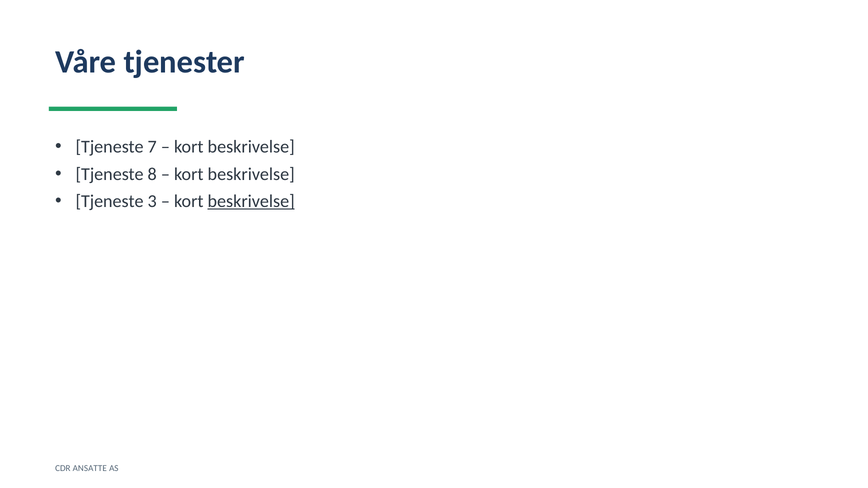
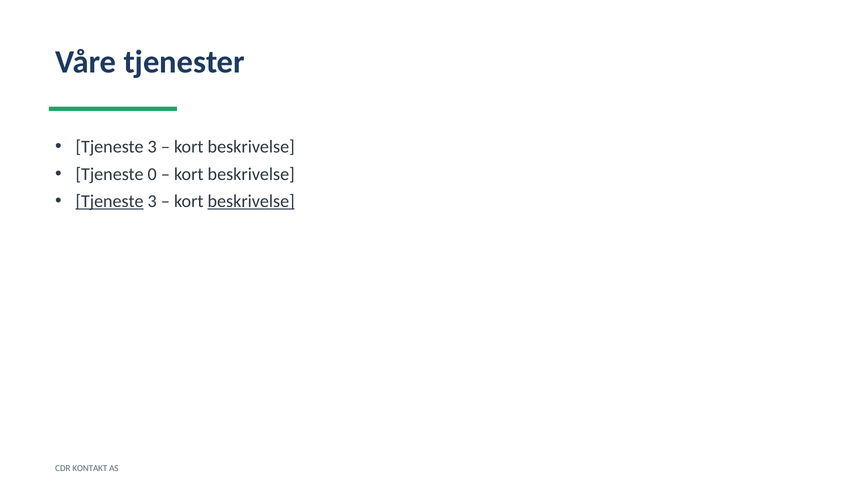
7: 7 -> 3 (152, 147)
8: 8 -> 0 (152, 174)
Tjeneste underline: none -> present (110, 201)
ANSATTE: ANSATTE -> KONTAKT (90, 468)
